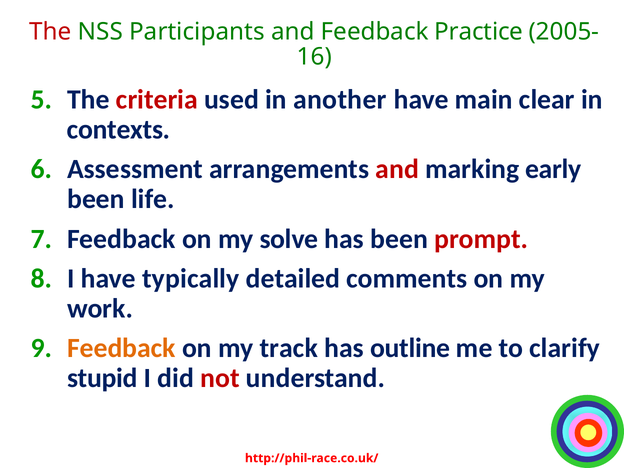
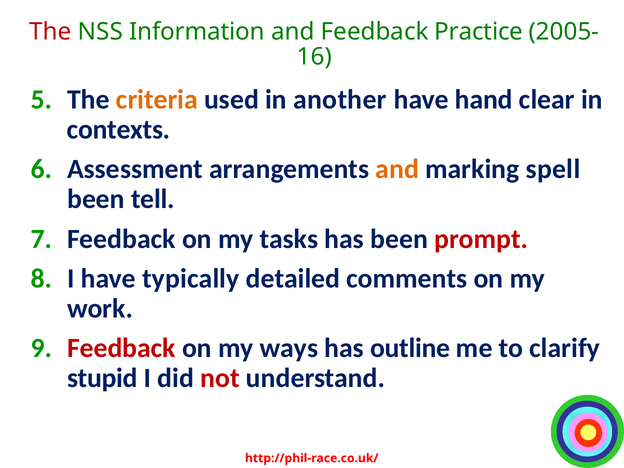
Participants: Participants -> Information (197, 32)
criteria colour: red -> orange (157, 100)
main: main -> hand (484, 100)
and colour: red -> orange (397, 169)
early: early -> spell (553, 169)
life: life -> tell (153, 199)
solve: solve -> tasks (289, 239)
Feedback colour: orange -> red (121, 348)
track: track -> ways (289, 348)
